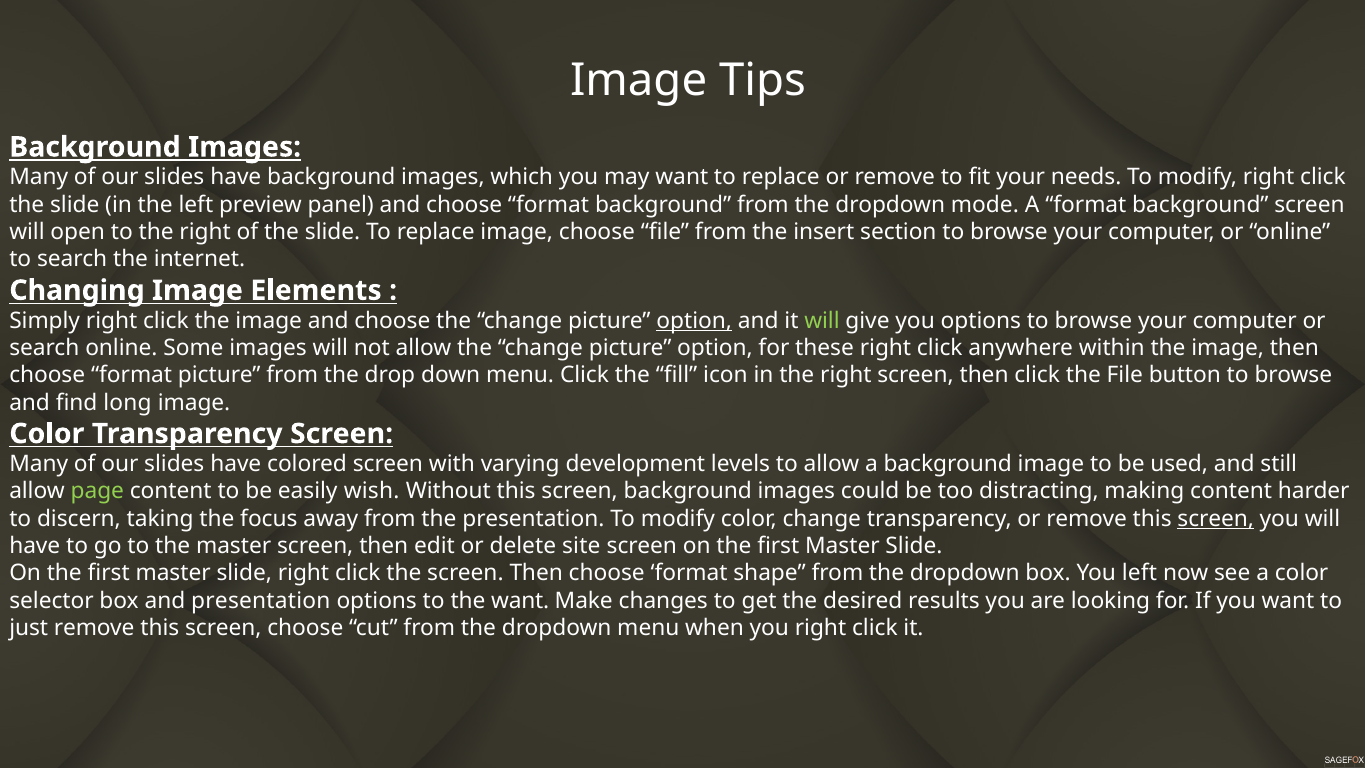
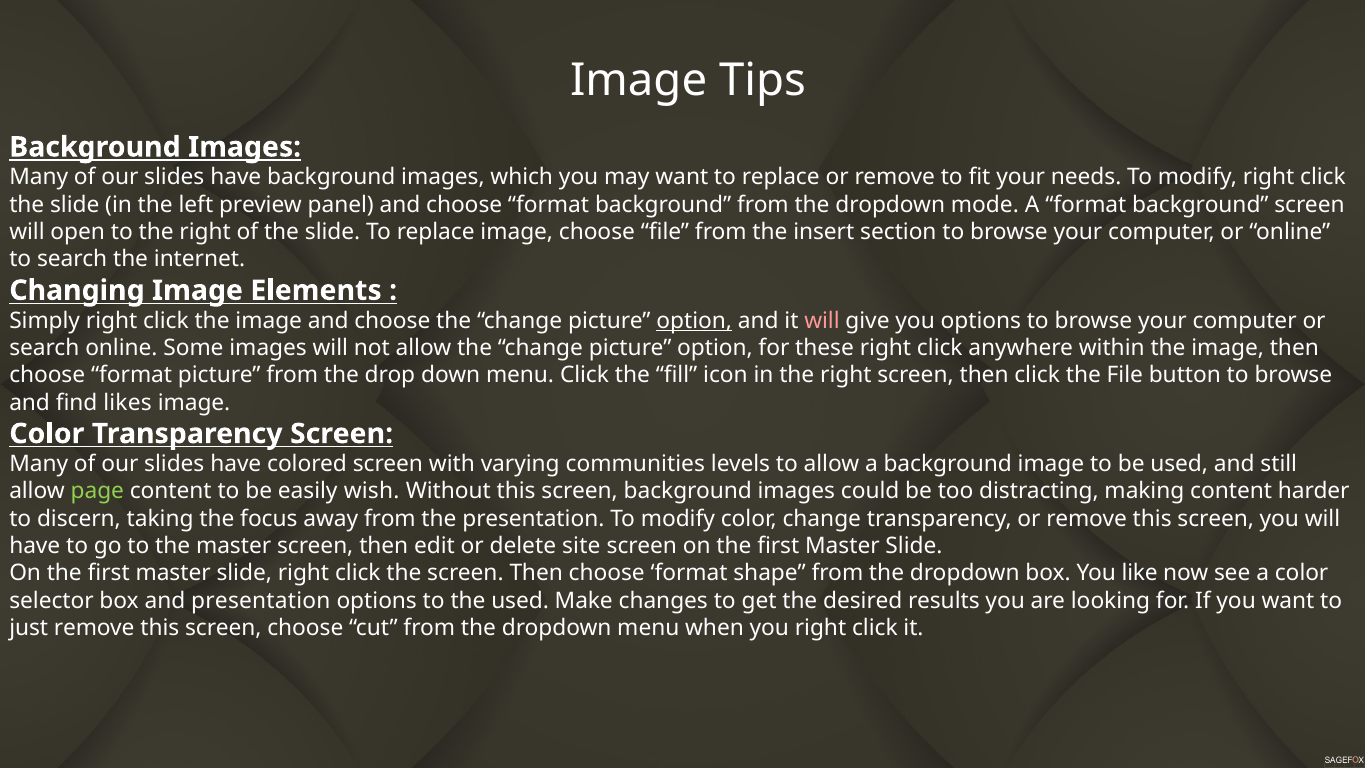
will colour: light green -> pink (822, 321)
long: long -> likes (128, 403)
development: development -> communities (635, 464)
screen underline: present -> none (1216, 519)
You left: left -> like (1140, 573)
the want: want -> used (520, 600)
